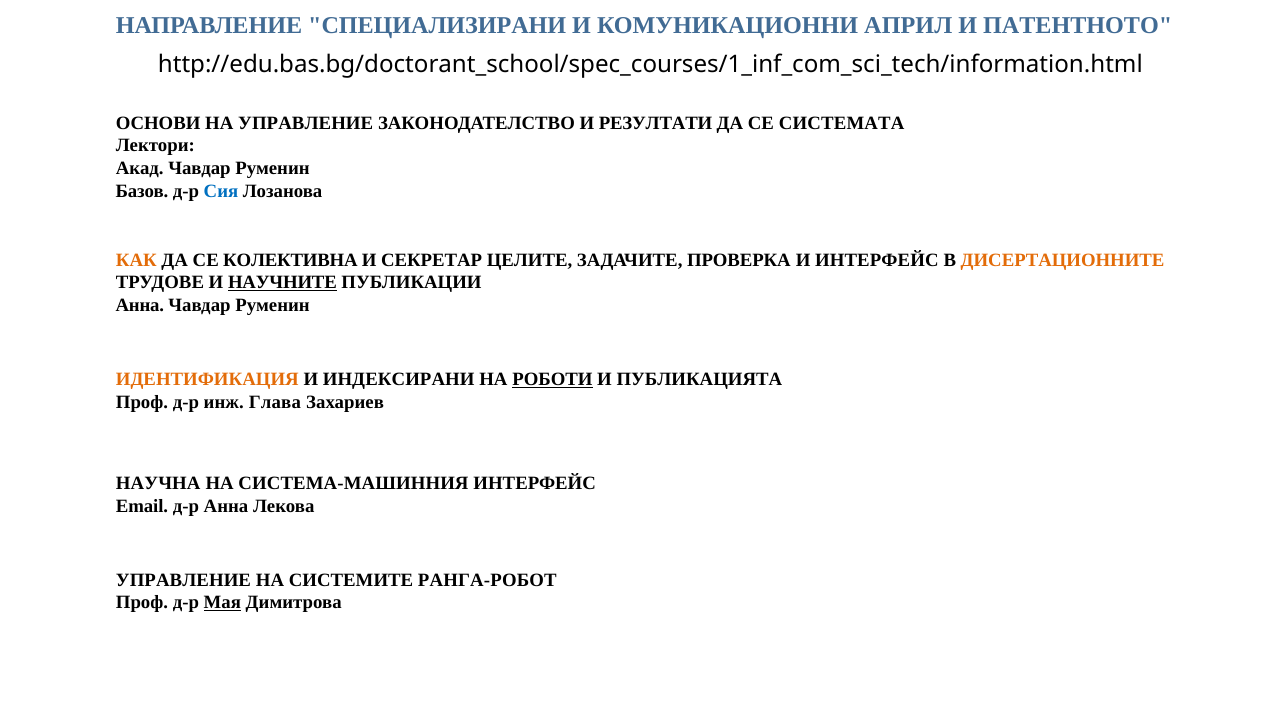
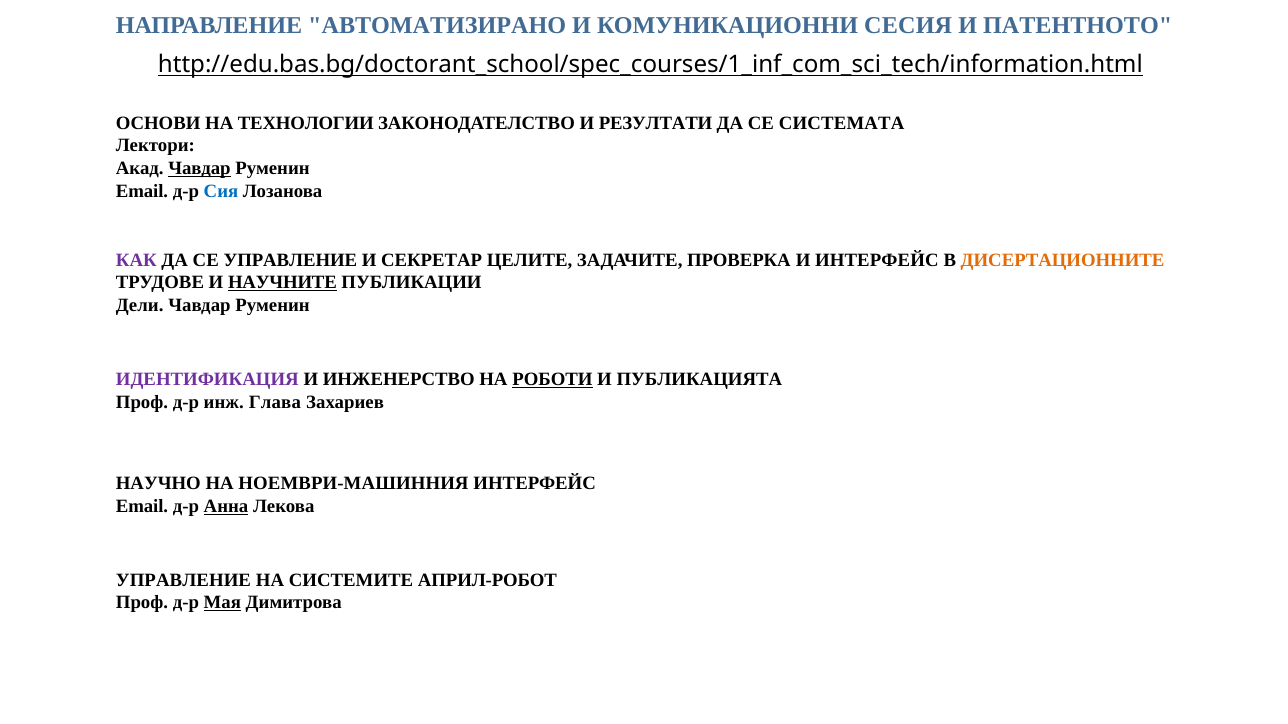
СПЕЦИАЛИЗИРАНИ: СПЕЦИАЛИЗИРАНИ -> АВТОМАТИЗИРАНО (437, 26)
АПРИЛ: АПРИЛ -> СЕСИЯ (908, 26)
http://edu.bas.bg/doctorant_school/spec_courses/1_inf_com_sci_tech/information.html underline: none -> present (650, 65)
НА УПРАВЛЕНИЕ: УПРАВЛЕНИЕ -> ТЕХНОЛОГИИ (306, 123)
Чавдар underline: none -> present (200, 168)
Базов: Базов -> Email (142, 191)
КАК colour: orange -> purple (136, 260)
СЕ КОЛЕКТИВНА: КОЛЕКТИВНА -> УПРАВЛЕНИЕ (290, 260)
Анна: Анна -> Дели (140, 305)
ИДЕНТИФИКАЦИЯ colour: orange -> purple (207, 380)
ИНДЕКСИРАНИ: ИНДЕКСИРАНИ -> ИНЖЕНЕРСТВО (399, 380)
НАУЧНА: НАУЧНА -> НАУЧНО (158, 484)
СИСТЕМА-МАШИННИЯ: СИСТЕМА-МАШИННИЯ -> НОЕМВРИ-МАШИННИЯ (353, 484)
Анна underline: none -> present (226, 506)
РАНГА-РОБОТ: РАНГА-РОБОТ -> АПРИЛ-РОБОТ (487, 581)
